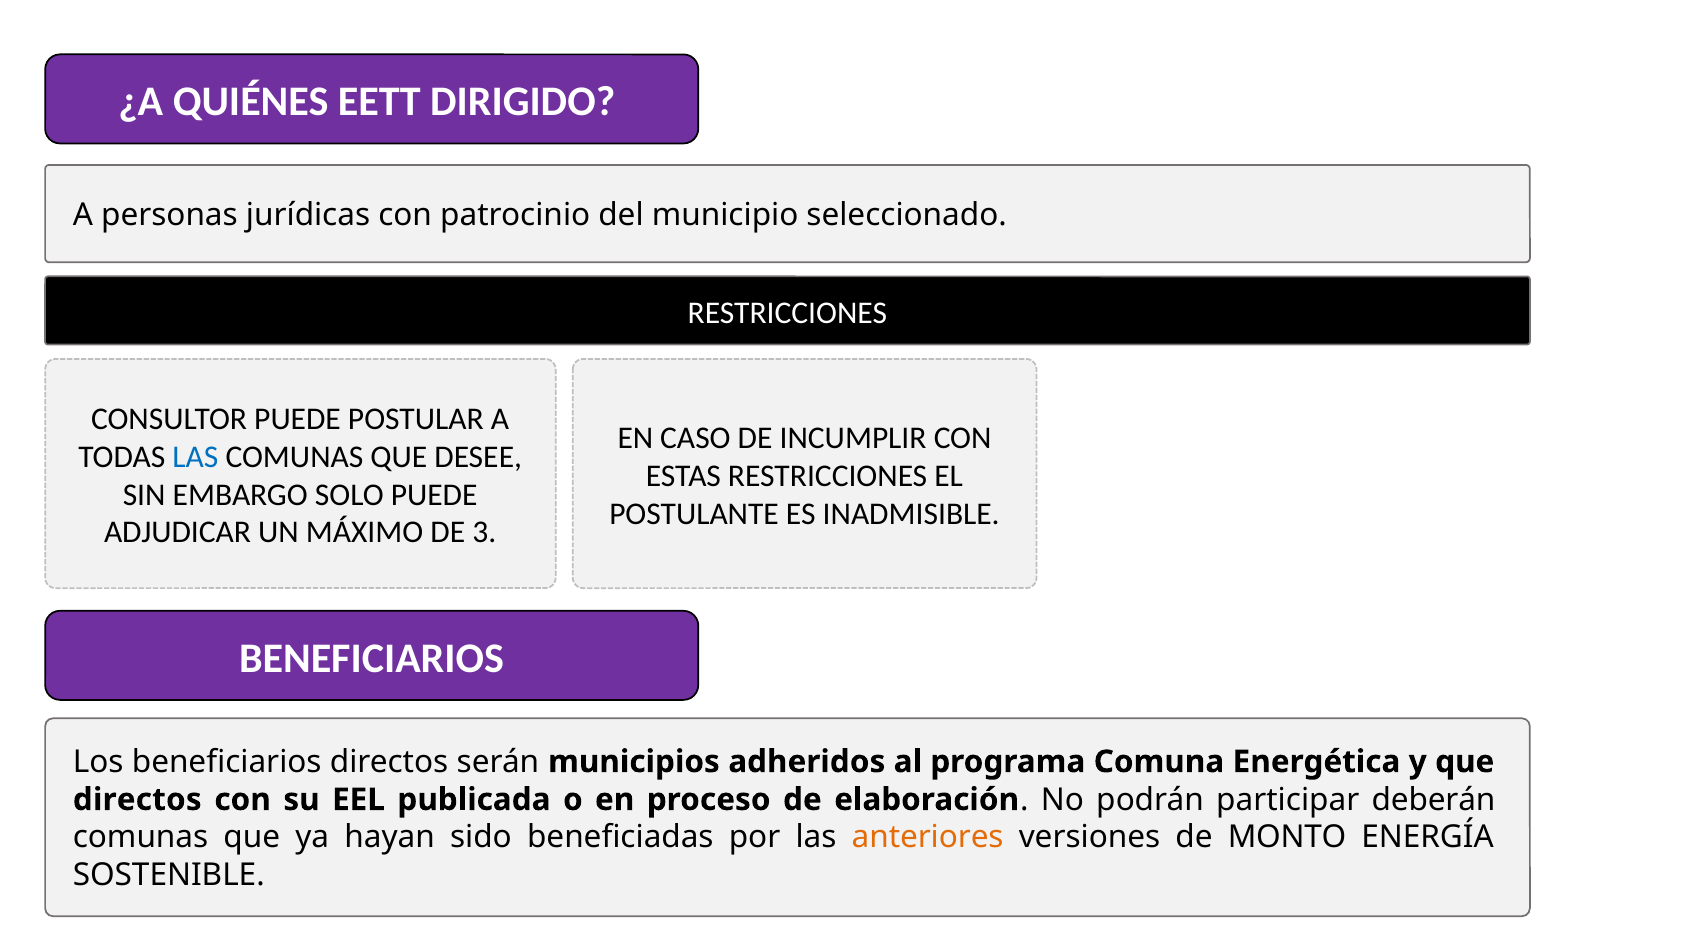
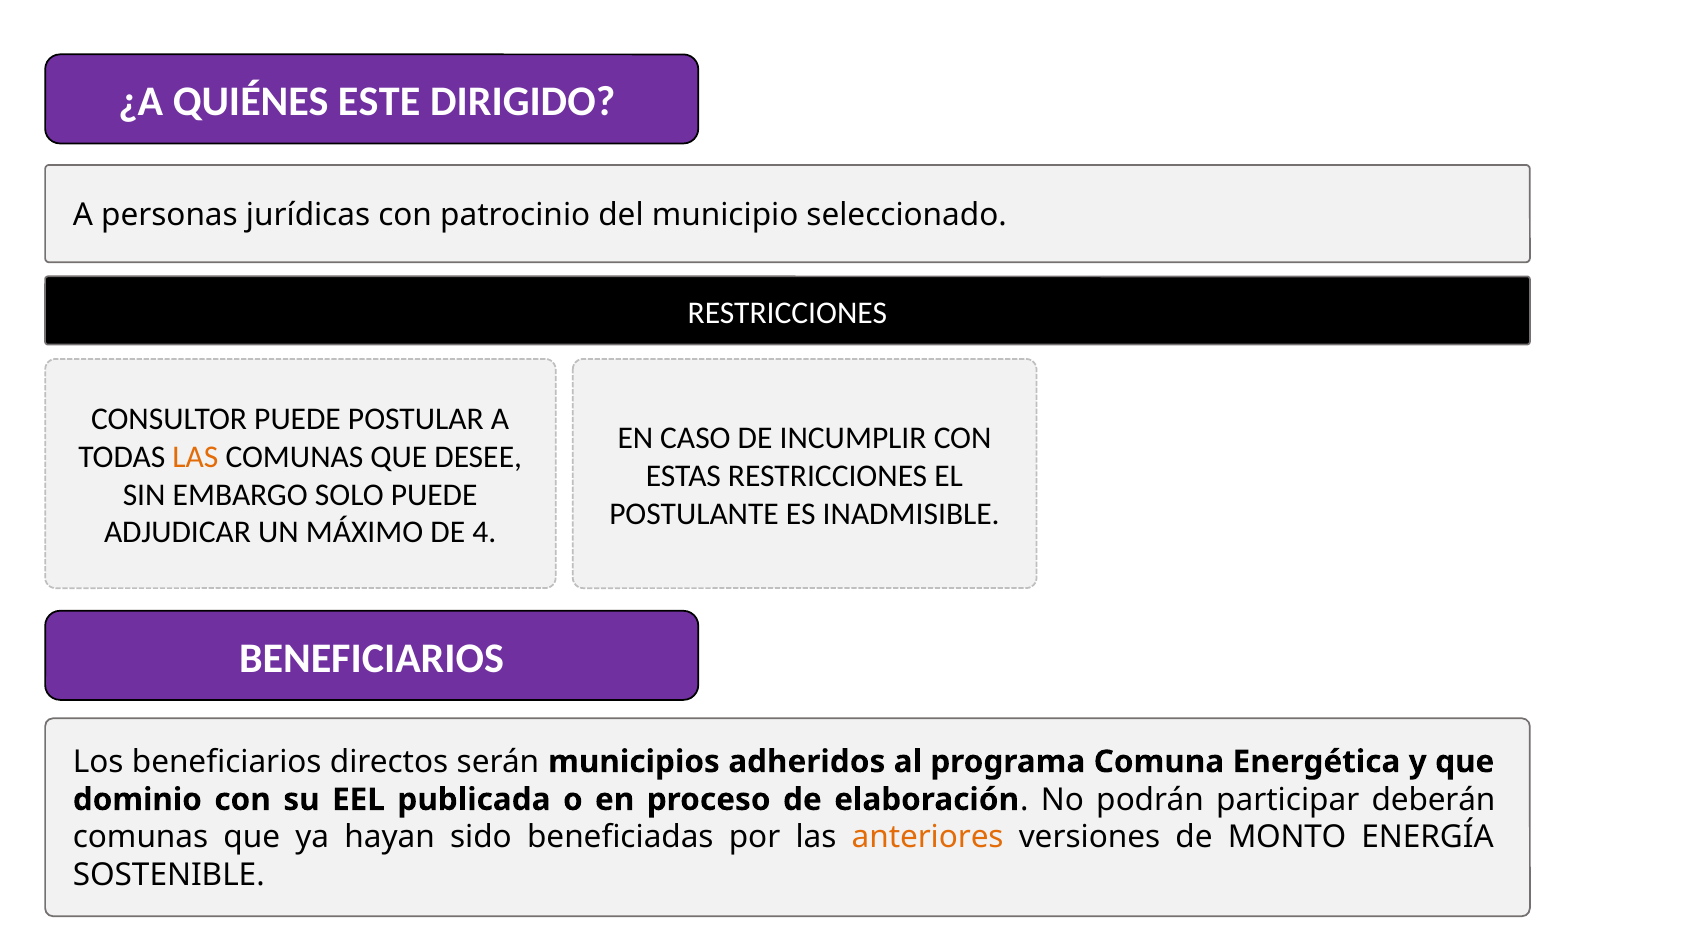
EETT: EETT -> ESTE (379, 102)
LAS colour: blue -> orange (195, 457)
3: 3 -> 4 (484, 532)
directos: directos -> dominio (137, 799)
